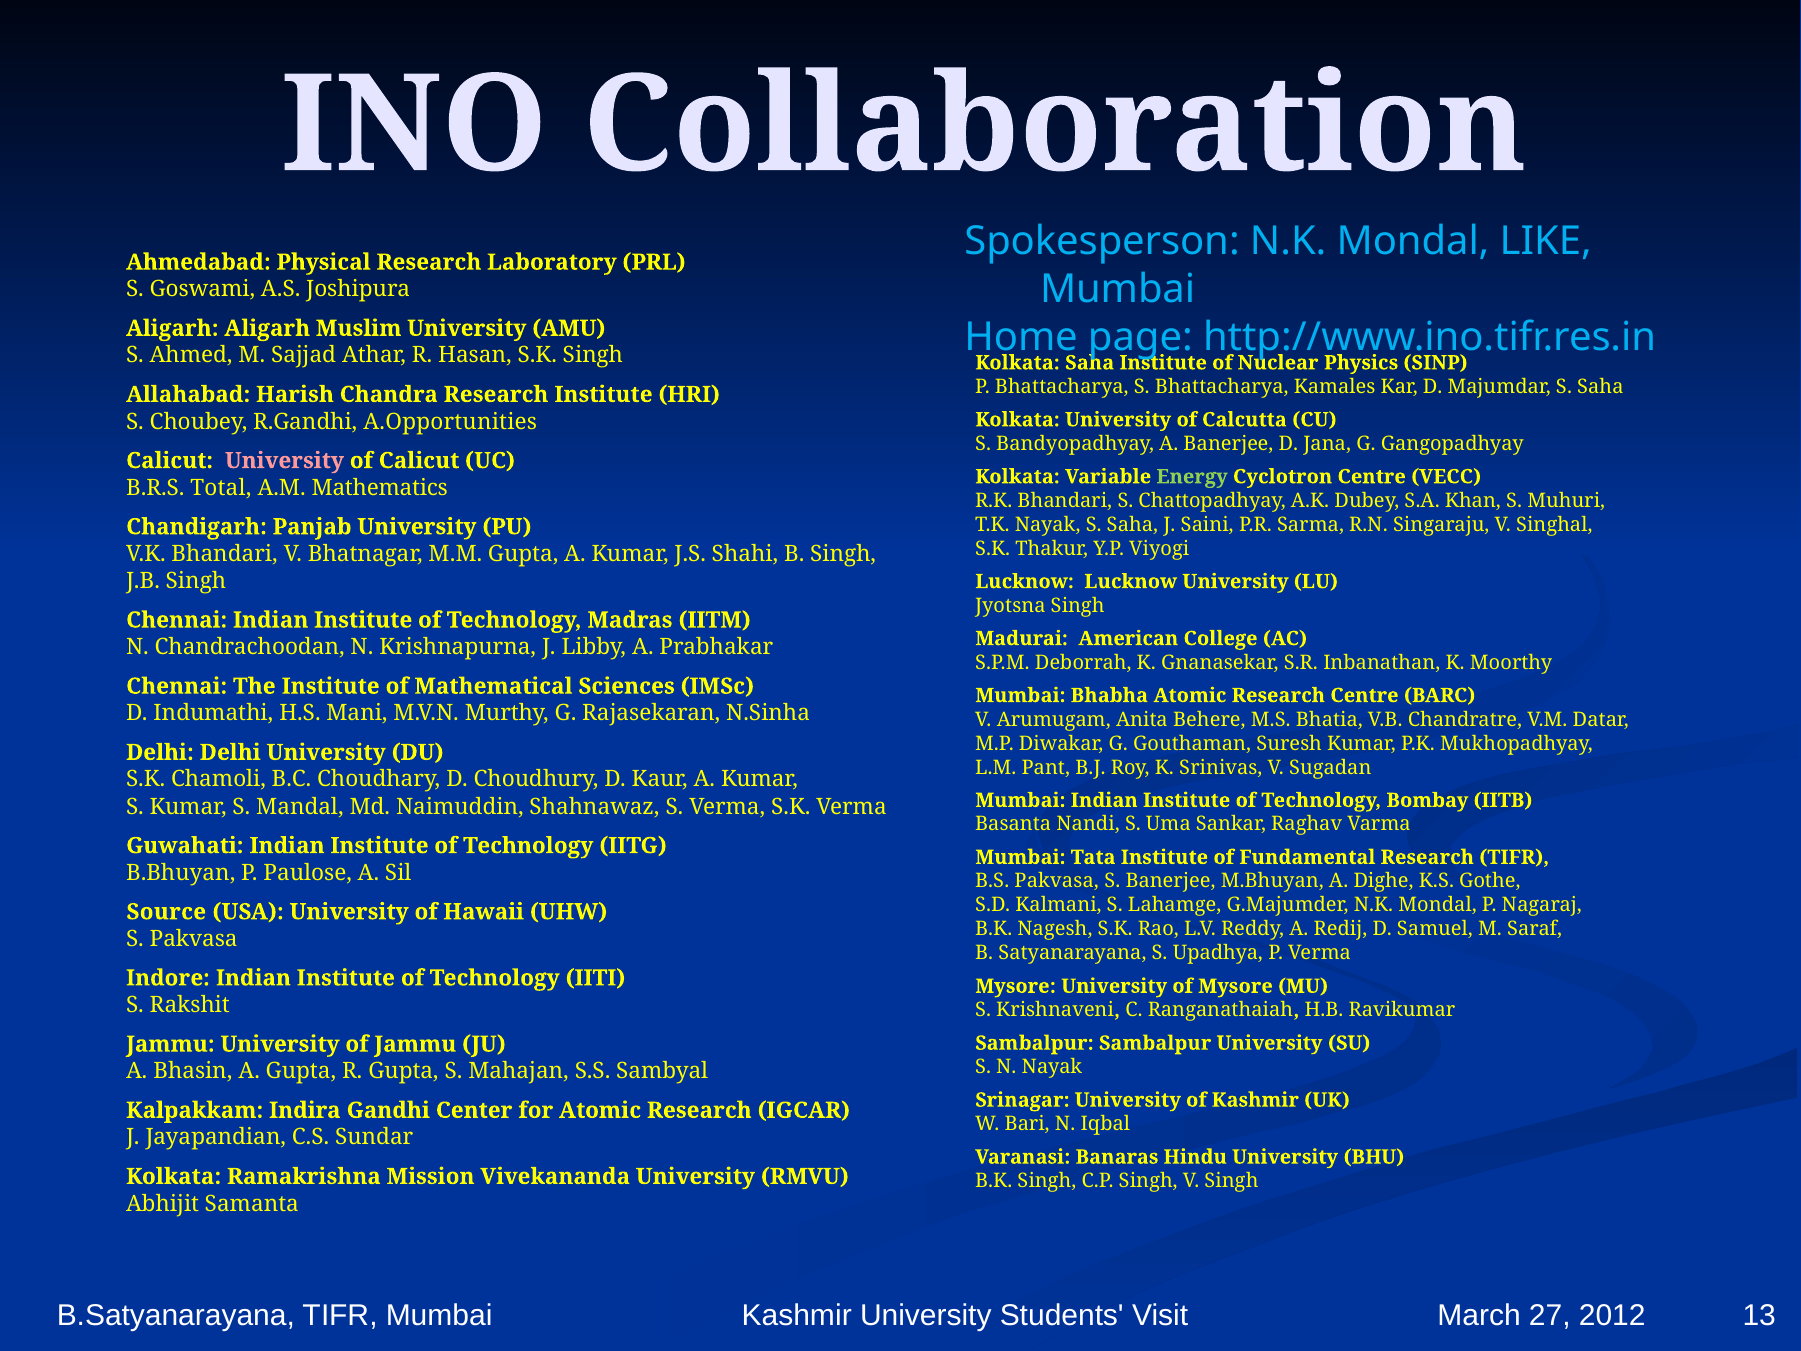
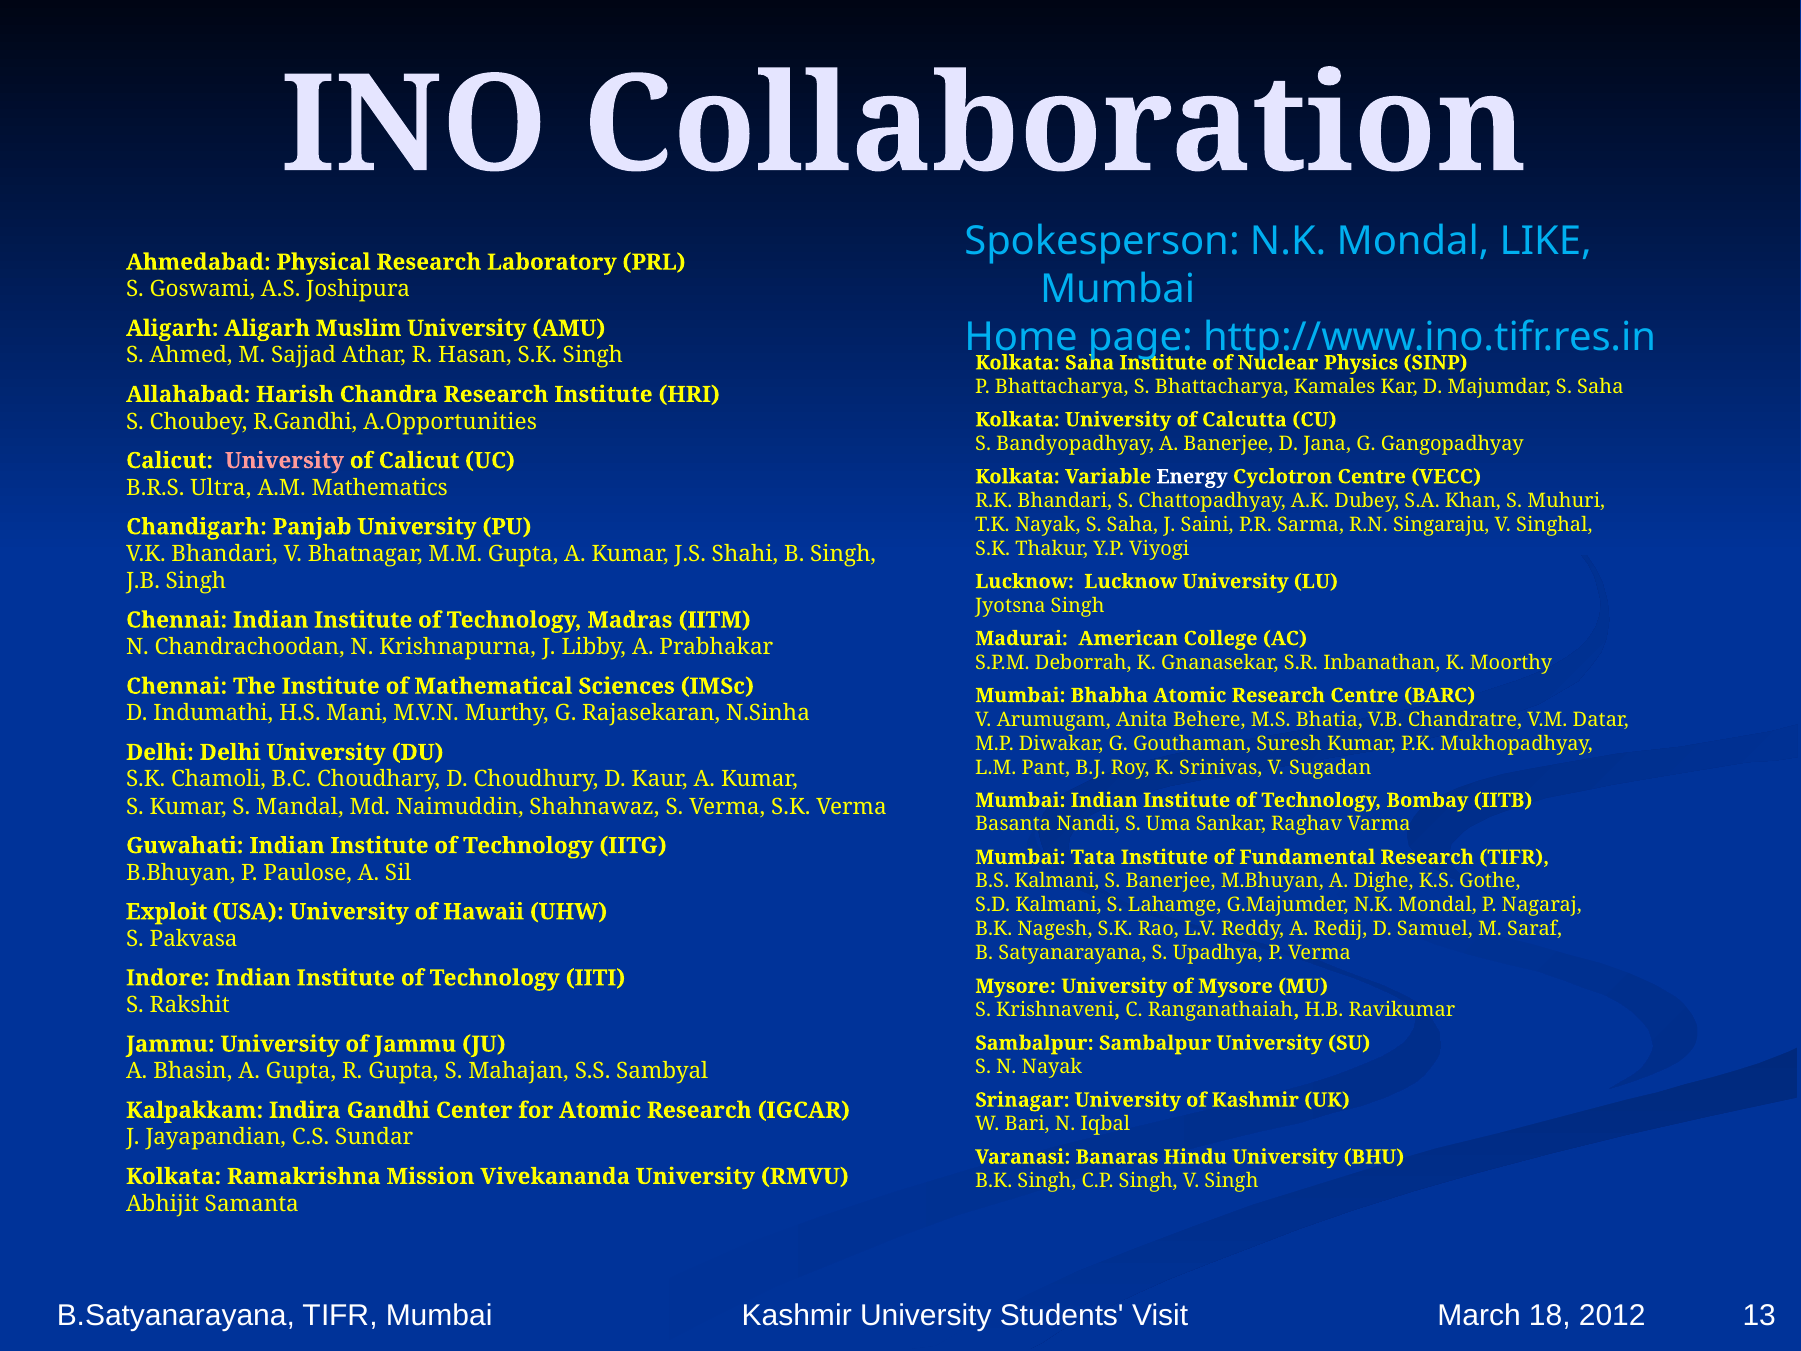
Energy colour: light green -> white (1192, 477)
Total: Total -> Ultra (221, 488)
B.S Pakvasa: Pakvasa -> Kalmani (1057, 881)
Source: Source -> Exploit (166, 912)
27: 27 -> 18 (1550, 1315)
